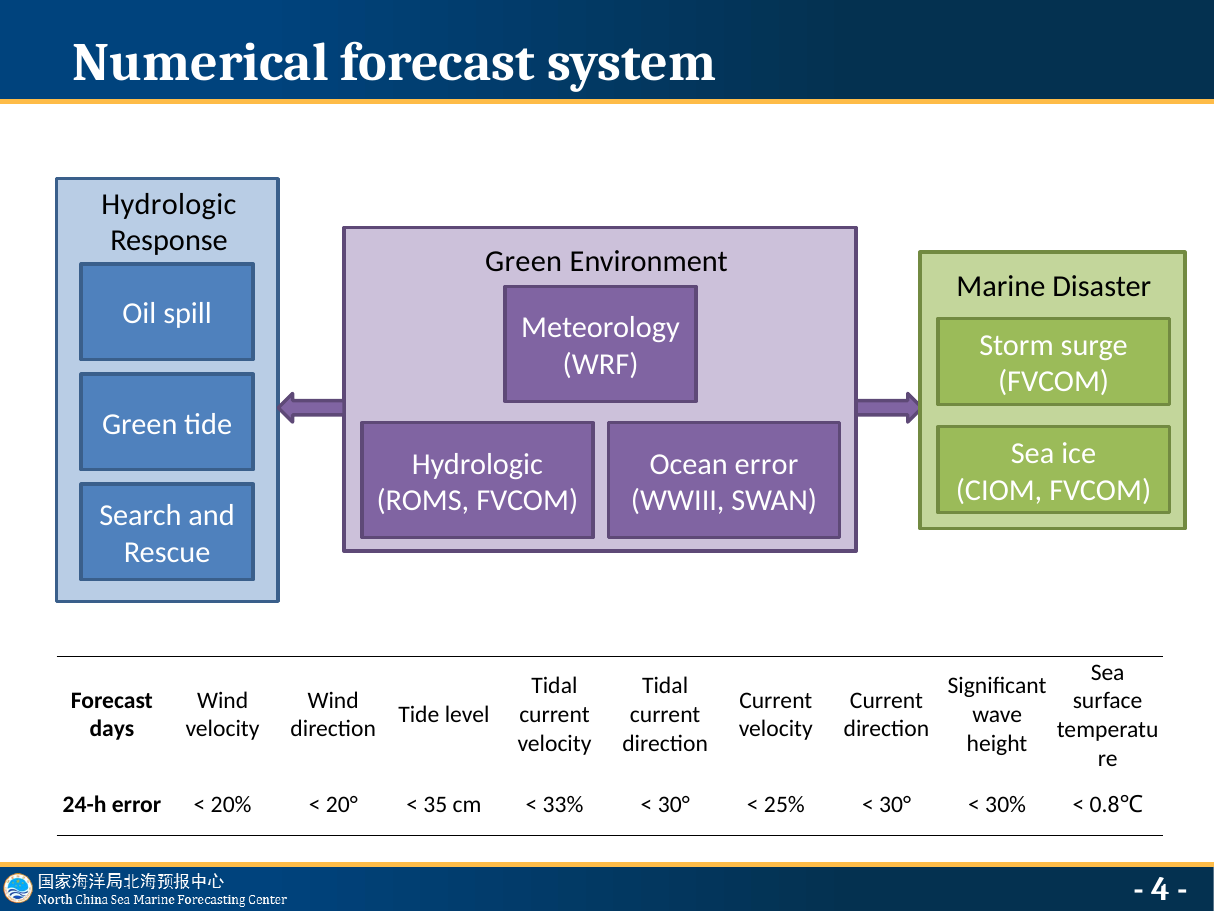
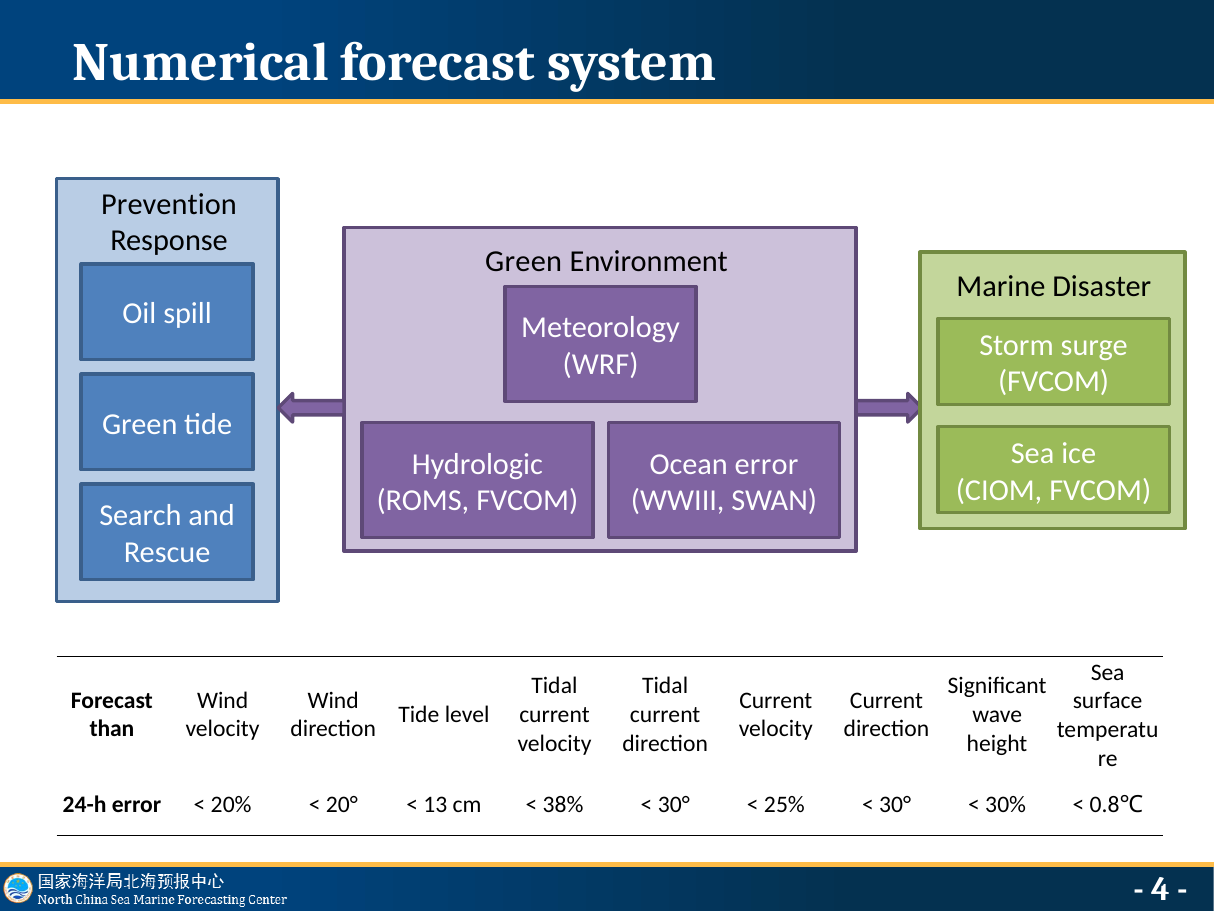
Hydrologic: Hydrologic -> Prevention (169, 204)
days: days -> than (112, 729)
35: 35 -> 13 (435, 804)
33%: 33% -> 38% (563, 804)
